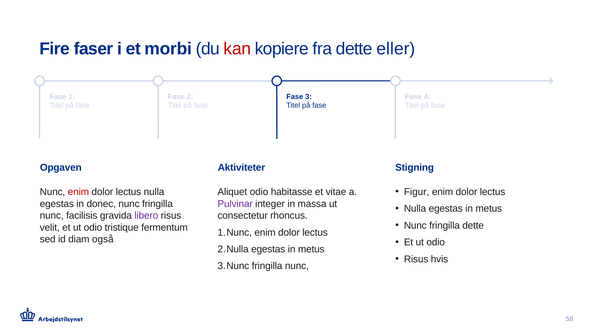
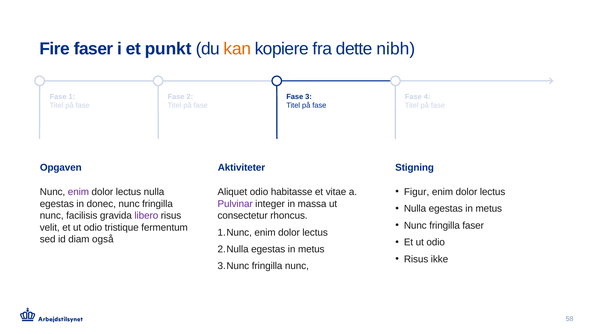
morbi: morbi -> punkt (168, 49)
kan colour: red -> orange (237, 49)
eller: eller -> nibh (396, 49)
enim colour: red -> purple (78, 192)
fringilla dette: dette -> faser (473, 225)
hvis: hvis -> ikke (440, 259)
